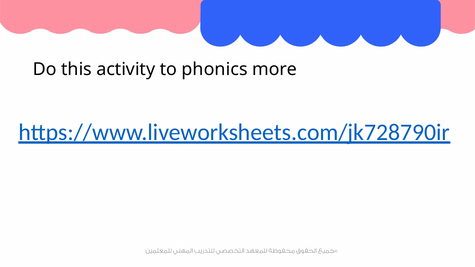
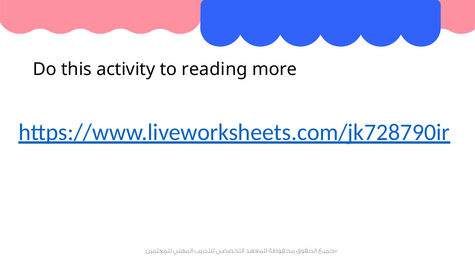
phonics: phonics -> reading (215, 69)
